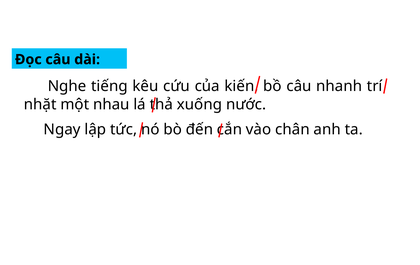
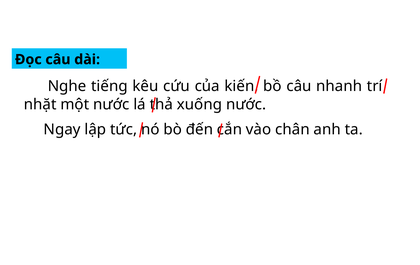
một nhau: nhau -> nước (111, 104)
